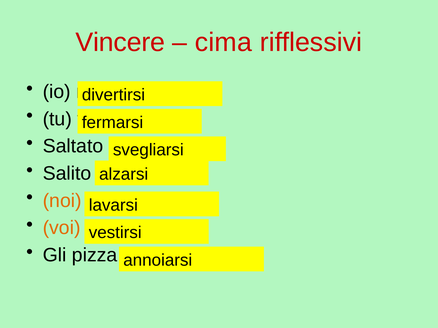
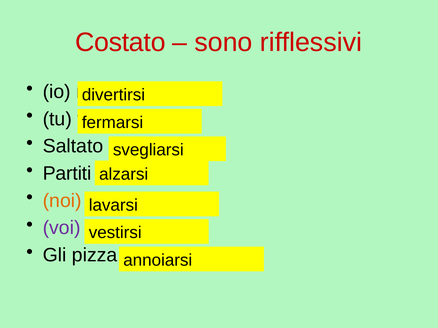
Vincere: Vincere -> Costato (120, 42)
cima: cima -> sono (224, 42)
Salito: Salito -> Partiti (67, 174)
voi colour: orange -> purple (62, 228)
